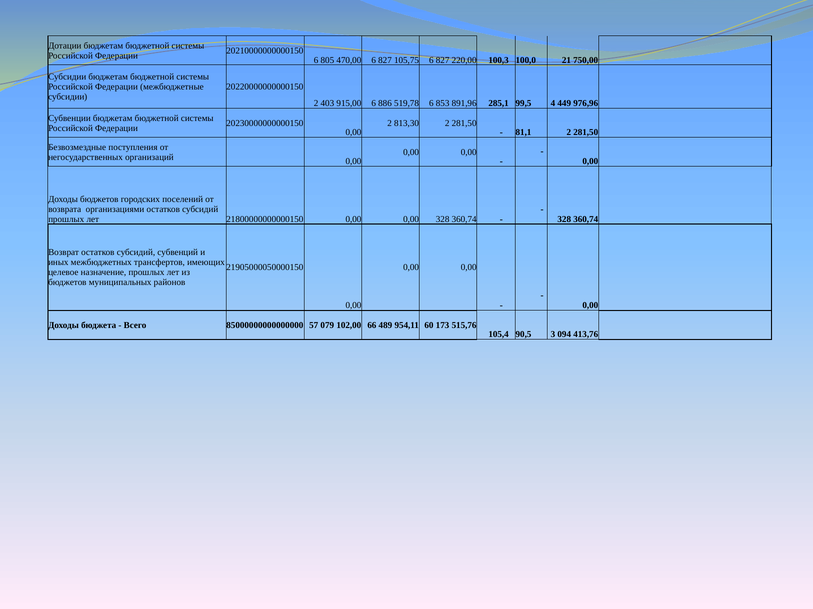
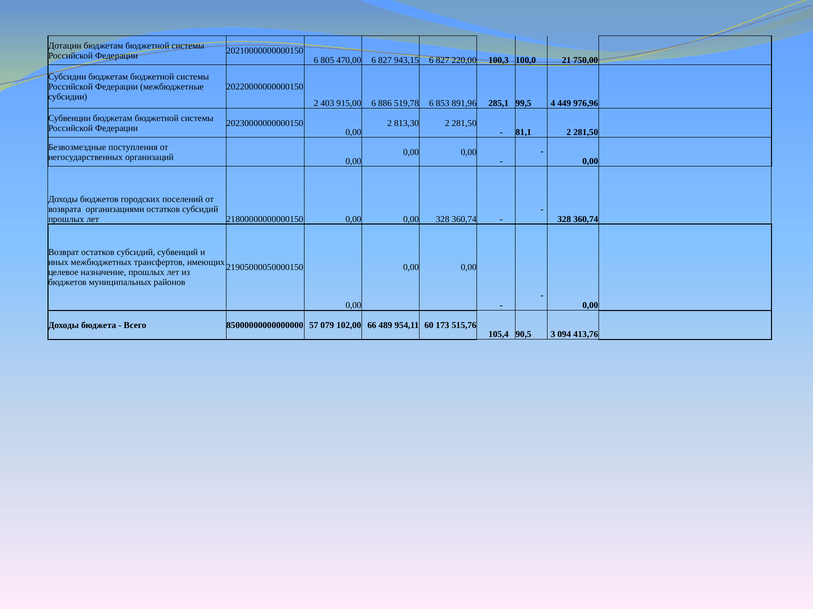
105,75: 105,75 -> 943,15 (406, 60)
